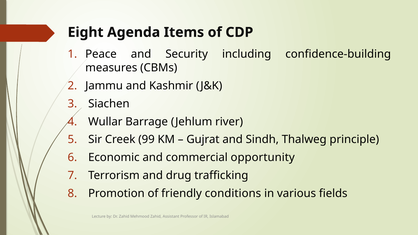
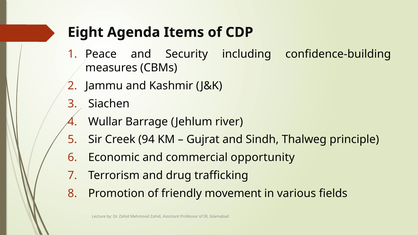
99: 99 -> 94 (146, 140)
conditions: conditions -> movement (233, 194)
